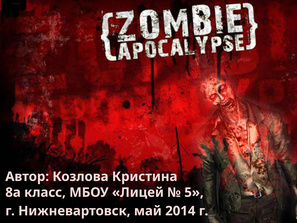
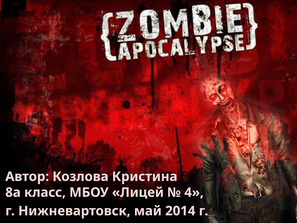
5: 5 -> 4 (194, 192)
